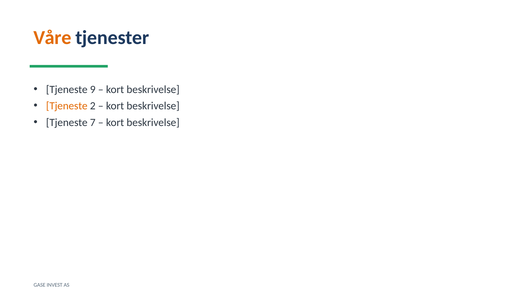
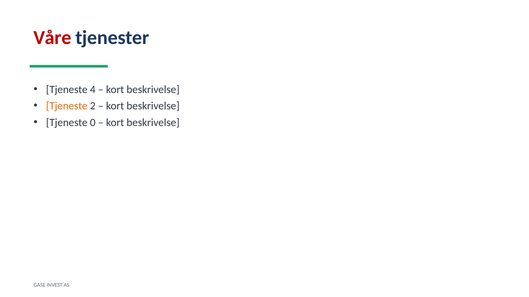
Våre colour: orange -> red (52, 38)
9: 9 -> 4 (93, 90)
7: 7 -> 0 (93, 123)
